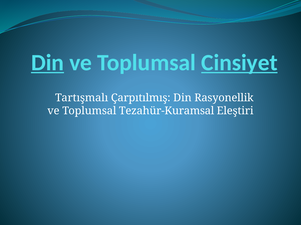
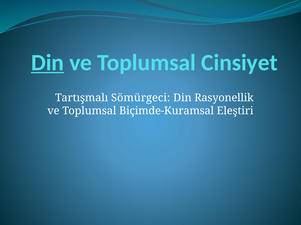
Cinsiyet underline: present -> none (239, 63)
Çarpıtılmış: Çarpıtılmış -> Sömürgeci (141, 98)
Tezahür-Kuramsal: Tezahür-Kuramsal -> Biçimde-Kuramsal (167, 111)
